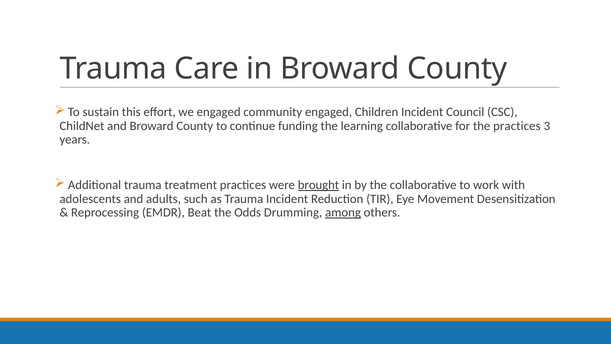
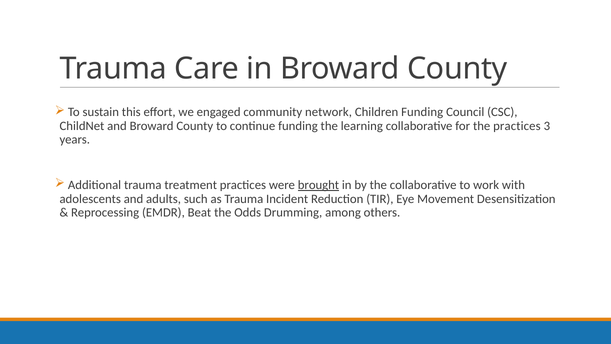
community engaged: engaged -> network (329, 112)
Children Incident: Incident -> Funding (422, 112)
among underline: present -> none (343, 212)
